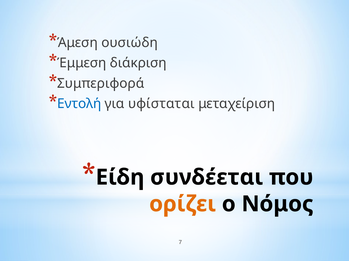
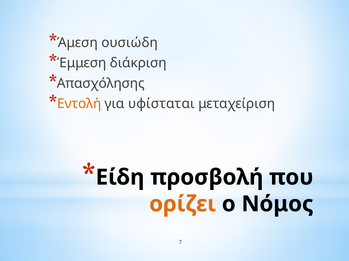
Συμπεριφορά: Συμπεριφορά -> Απασχόλησης (101, 84)
Εντολή colour: blue -> orange (79, 104)
συνδέεται: συνδέεται -> προσβολή (207, 178)
